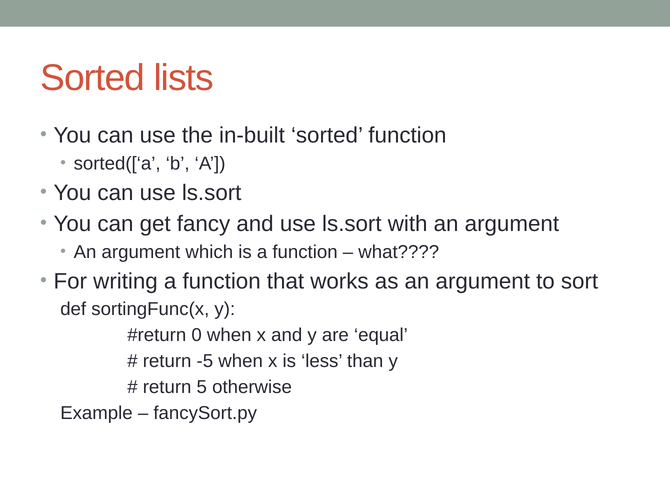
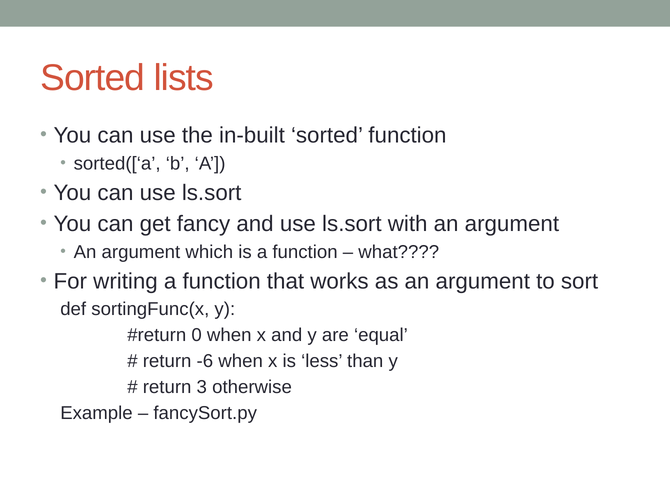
-5: -5 -> -6 (205, 362)
5: 5 -> 3 (202, 388)
